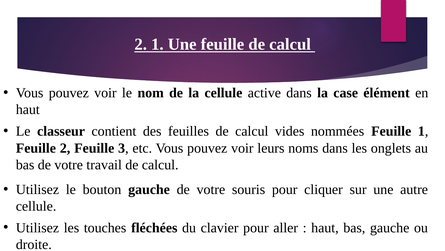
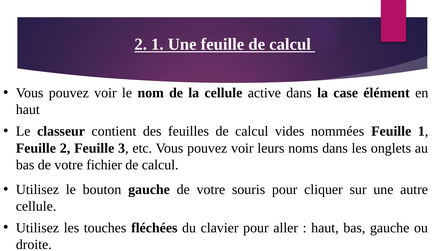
travail: travail -> fichier (104, 164)
